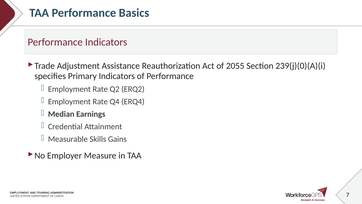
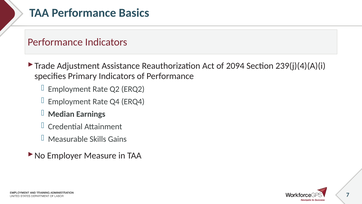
2055: 2055 -> 2094 (235, 66)
239(j)(0)(A)(i: 239(j)(0)(A)(i -> 239(j)(4)(A)(i (301, 66)
